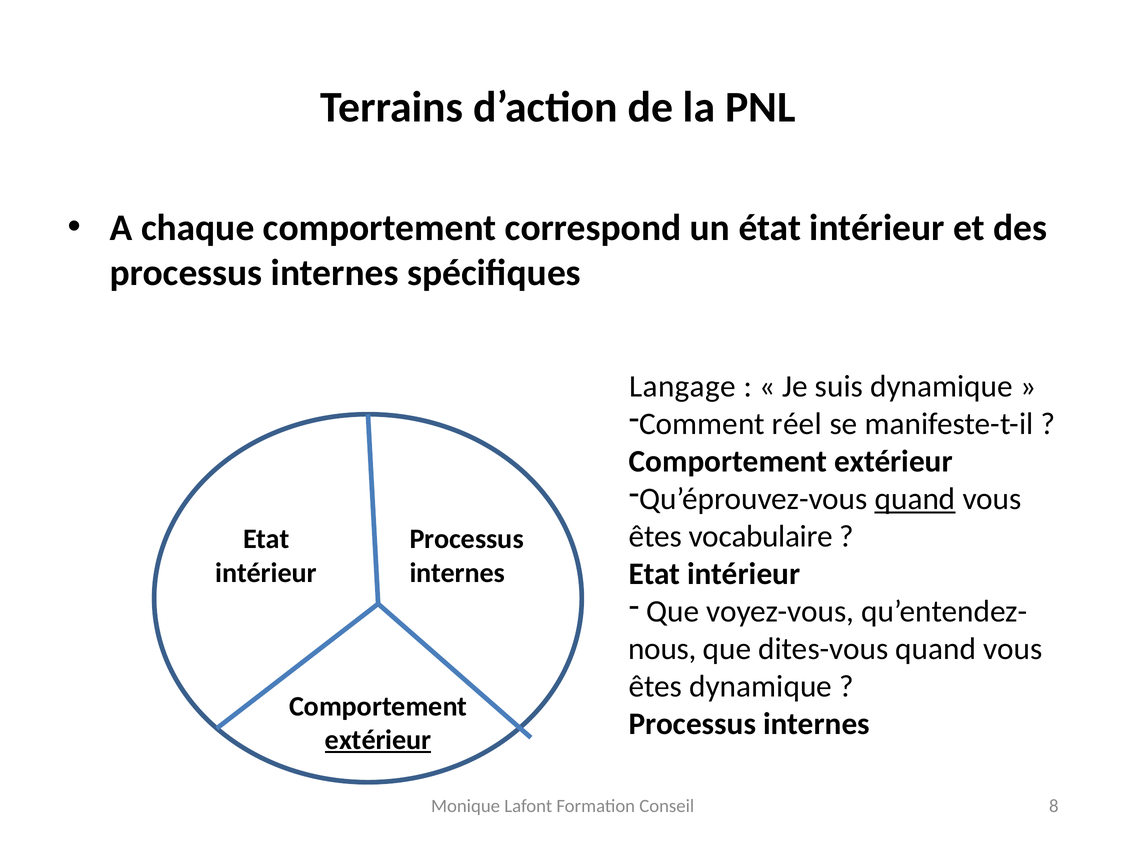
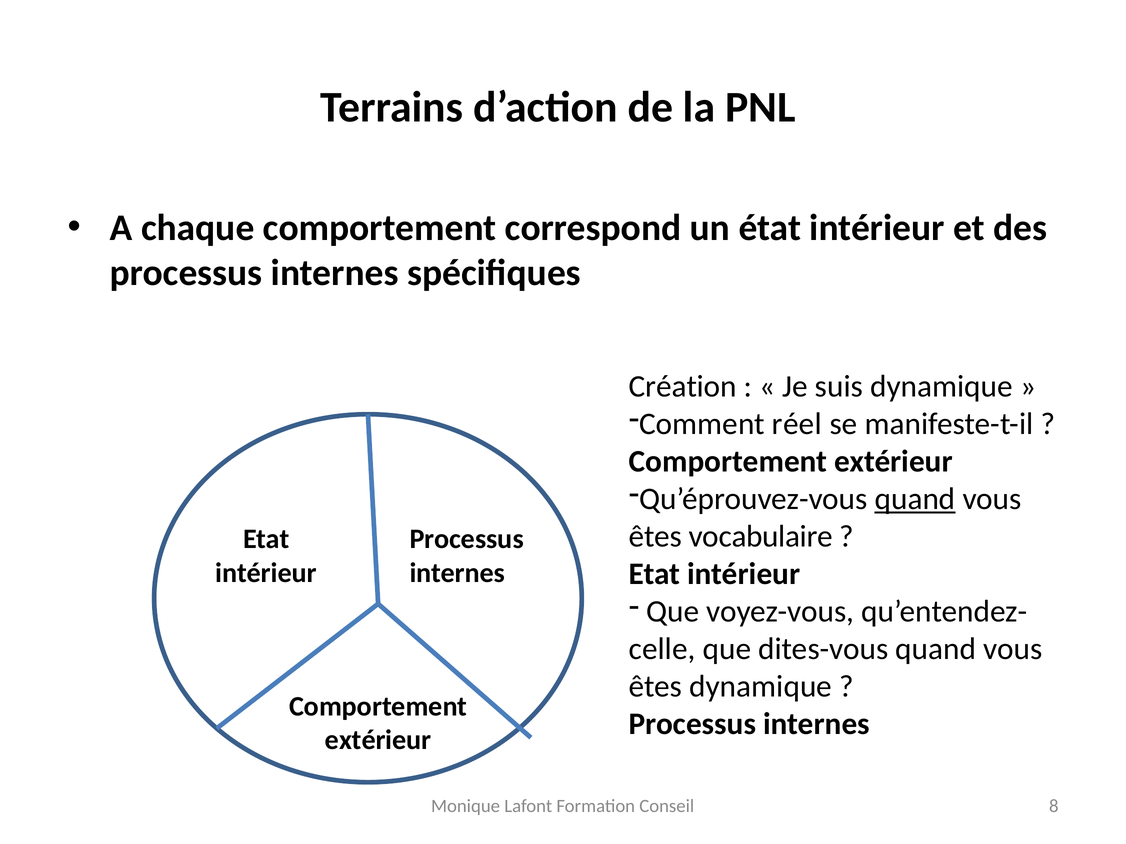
Langage: Langage -> Création (683, 387)
nous: nous -> celle (662, 649)
extérieur underline: present -> none (378, 740)
